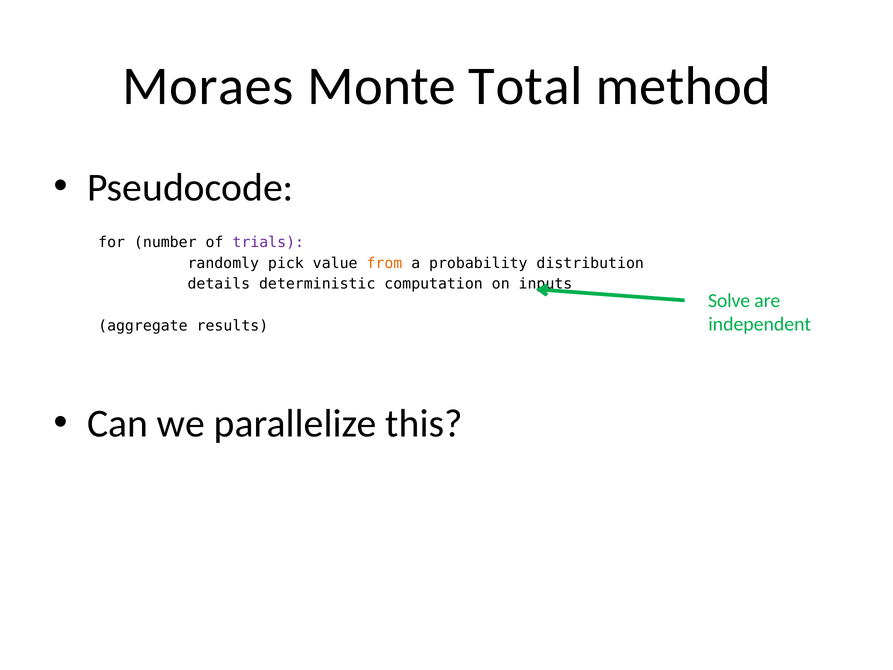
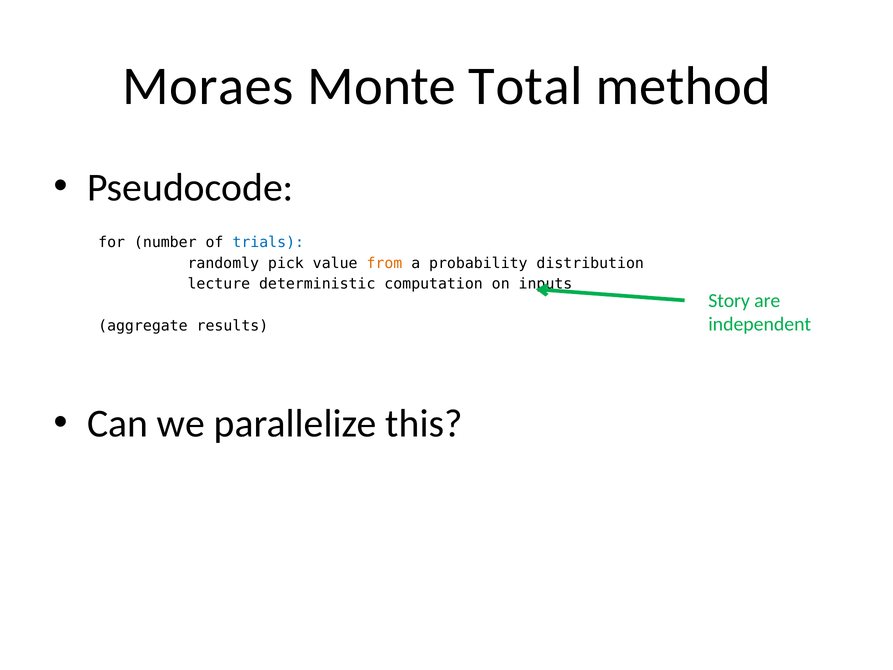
trials colour: purple -> blue (268, 242)
details: details -> lecture (219, 284)
Solve: Solve -> Story (729, 300)
